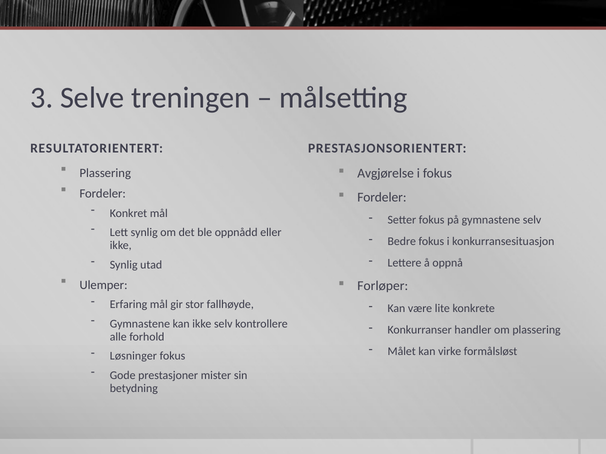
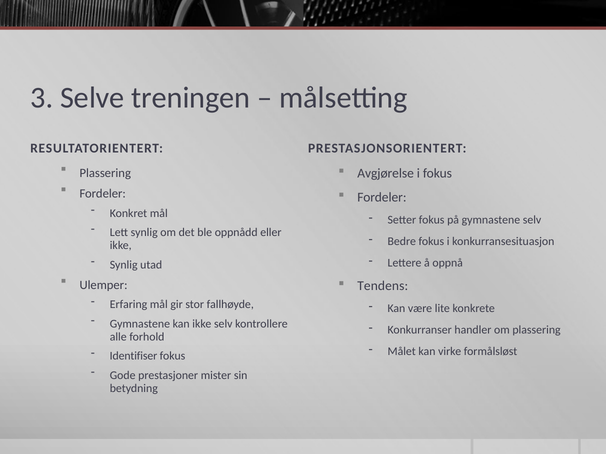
Forløper: Forløper -> Tendens (383, 286)
Løsninger: Løsninger -> Identifiser (134, 356)
